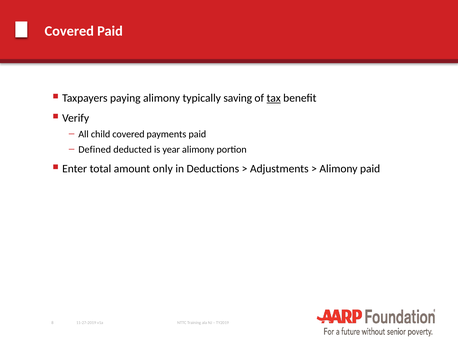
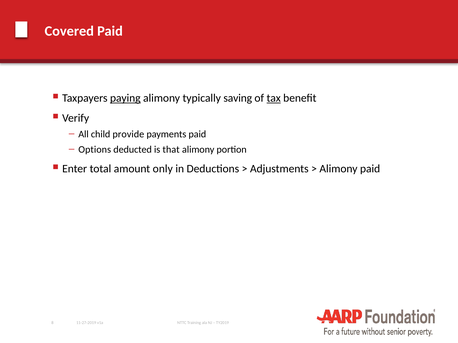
paying underline: none -> present (125, 98)
child covered: covered -> provide (128, 134)
Defined: Defined -> Options (95, 150)
year: year -> that (171, 150)
